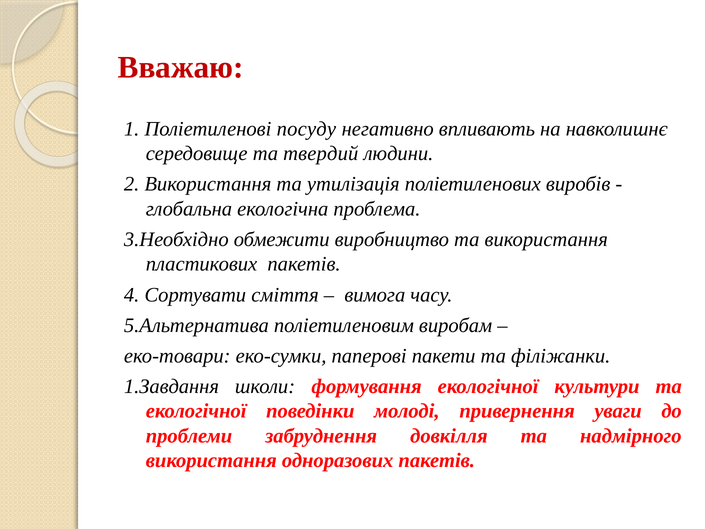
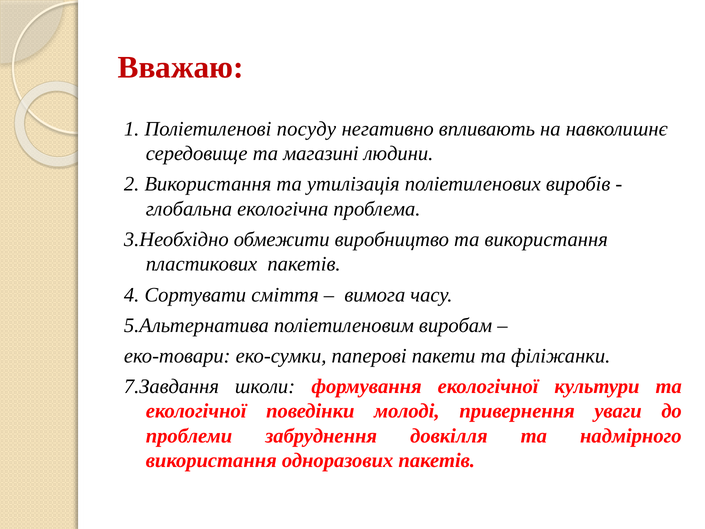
твердий: твердий -> магазині (321, 154)
1.Завдання: 1.Завдання -> 7.Завдання (171, 386)
